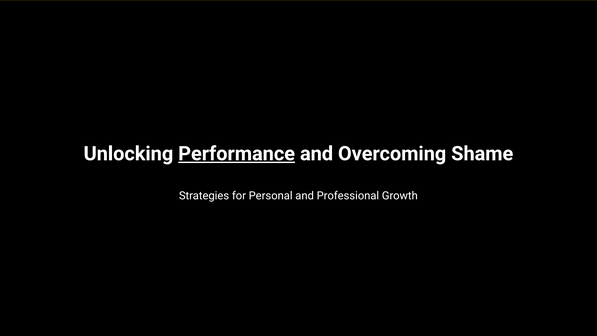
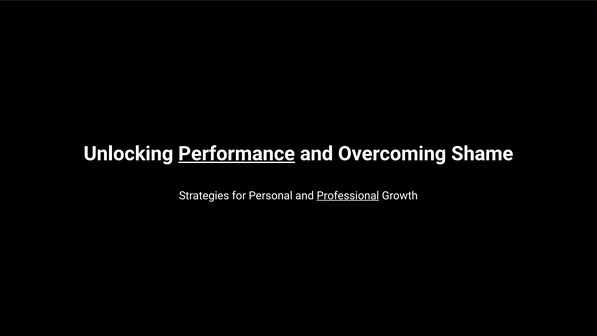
Professional underline: none -> present (348, 196)
